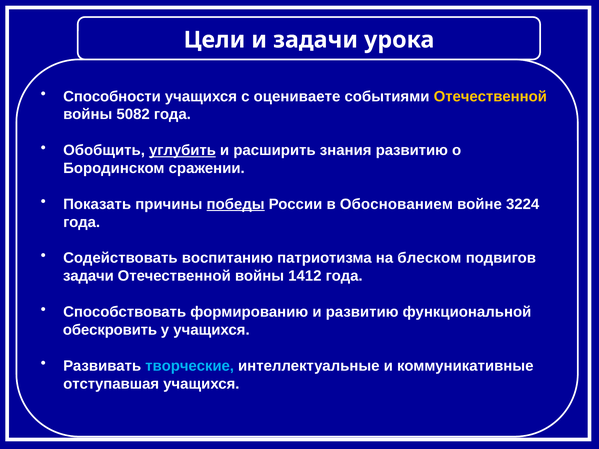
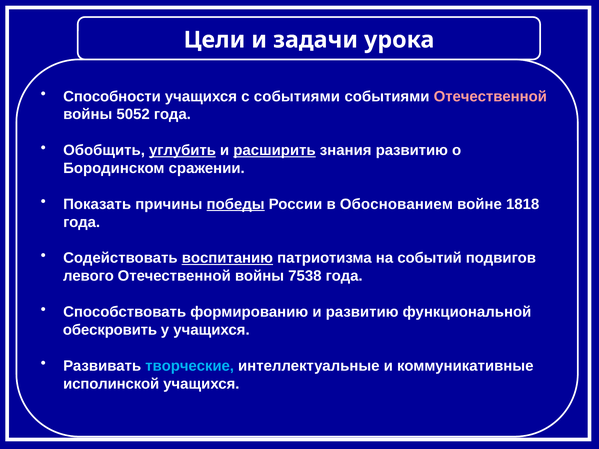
с оцениваете: оцениваете -> событиями (297, 96)
Отечественной colour: yellow -> pink (490, 96)
5082: 5082 -> 5052 (133, 114)
расширить underline: none -> present (275, 150)
3224: 3224 -> 1818 (523, 204)
воспитанию underline: none -> present (227, 258)
блеском: блеском -> событий (430, 258)
задачи: задачи -> левого (88, 276)
1412: 1412 -> 7538 (305, 276)
отступавшая: отступавшая -> исполинской (111, 384)
